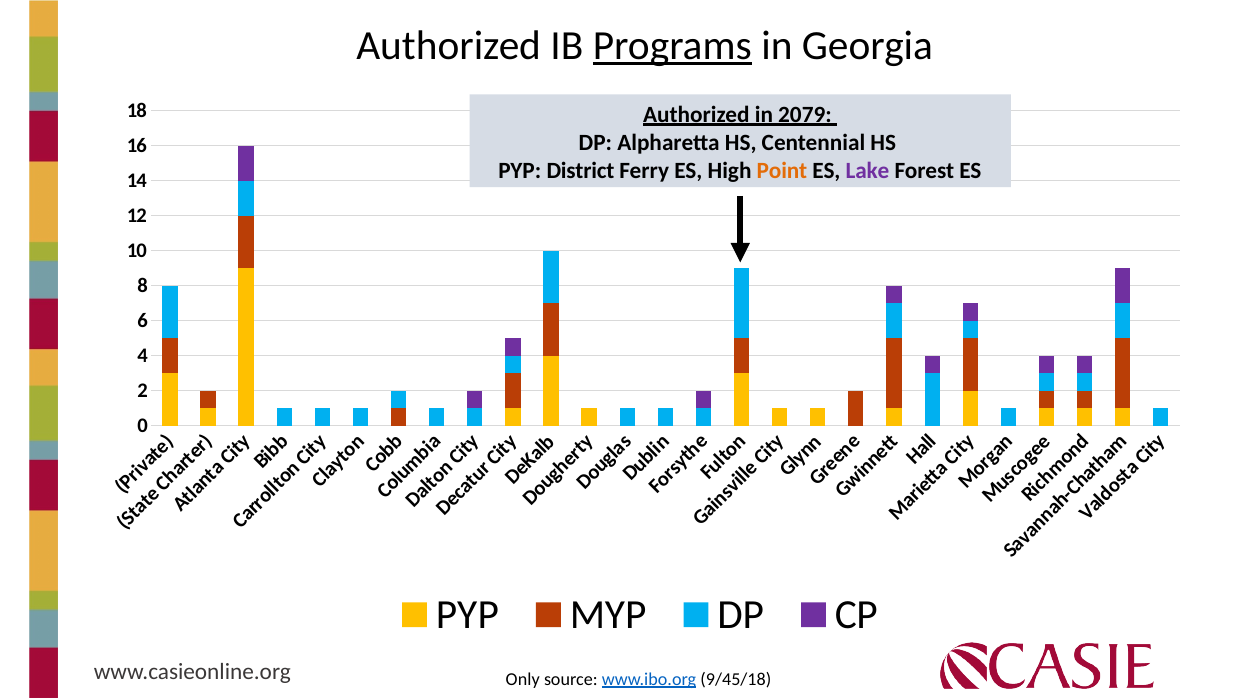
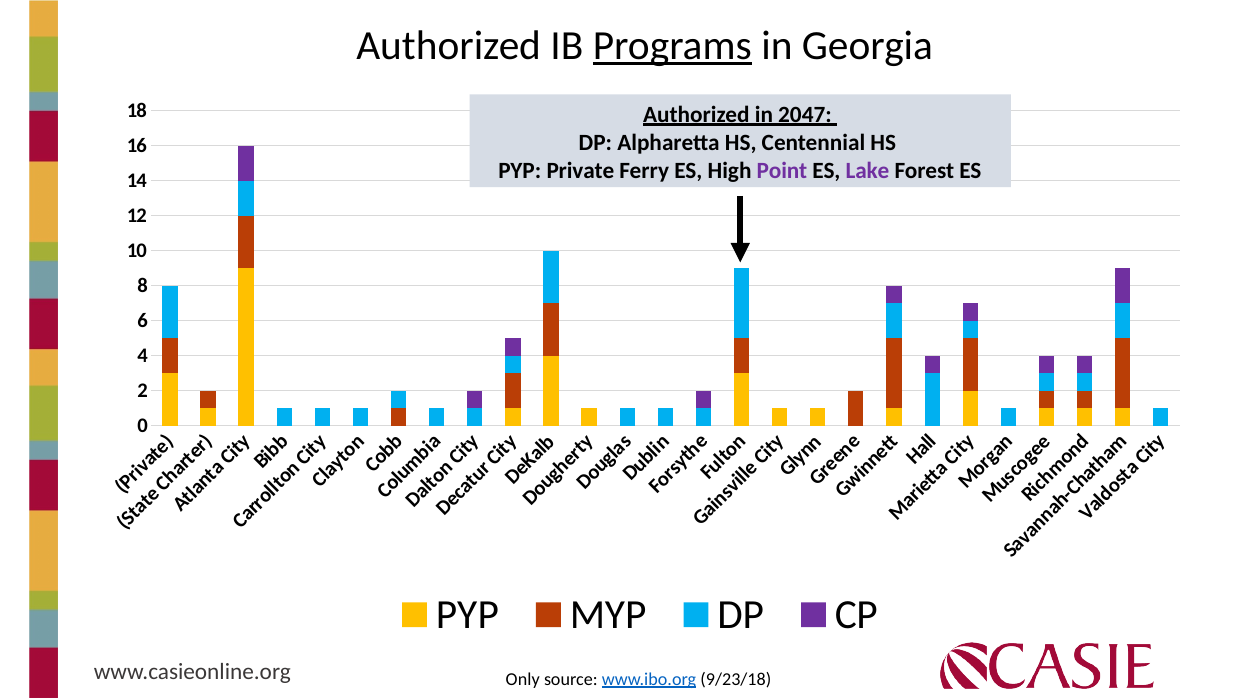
2079: 2079 -> 2047 (805, 115)
District: District -> Private (580, 170)
Point colour: orange -> purple (782, 170)
9/45/18: 9/45/18 -> 9/23/18 (736, 679)
